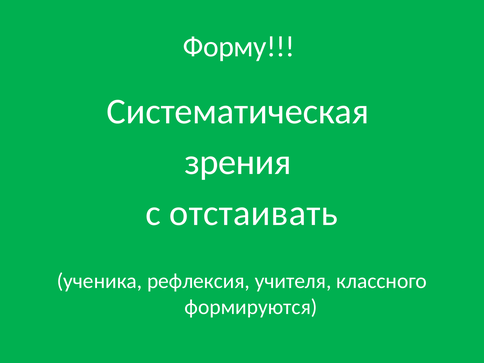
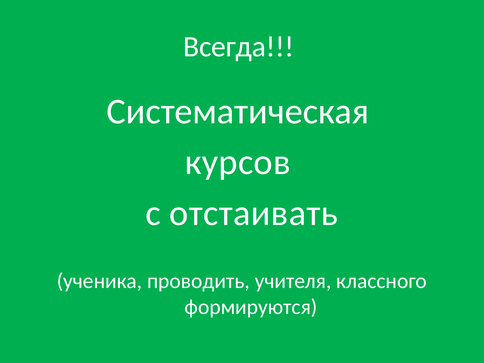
Форму: Форму -> Всегда (239, 47)
зрения: зрения -> курсов (238, 162)
рефлексия: рефлексия -> проводить (198, 281)
